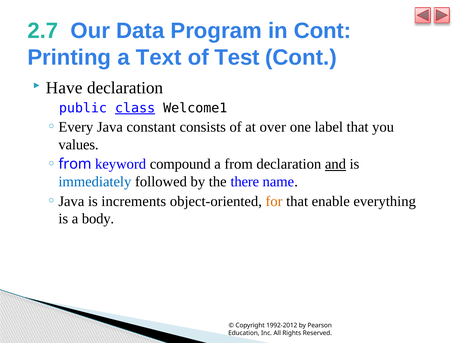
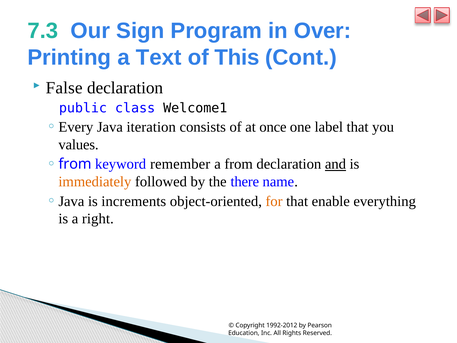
2.7: 2.7 -> 7.3 (43, 31)
Data: Data -> Sign (140, 31)
in Cont: Cont -> Over (323, 31)
Test: Test -> This (237, 58)
Have: Have -> False (64, 88)
class underline: present -> none (135, 108)
constant: constant -> iteration (151, 127)
over: over -> once (273, 127)
compound: compound -> remember (180, 164)
immediately colour: blue -> orange (95, 182)
body: body -> right (98, 219)
